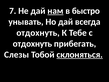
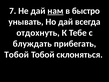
отдохнуть: отдохнуть -> блуждать (32, 44)
Слезы: Слезы -> Тобой (17, 54)
склоняться underline: present -> none (80, 54)
